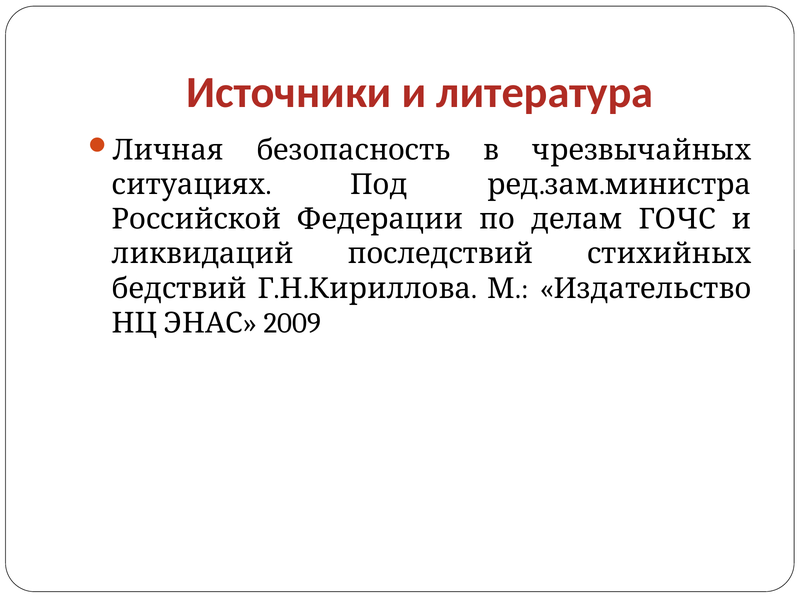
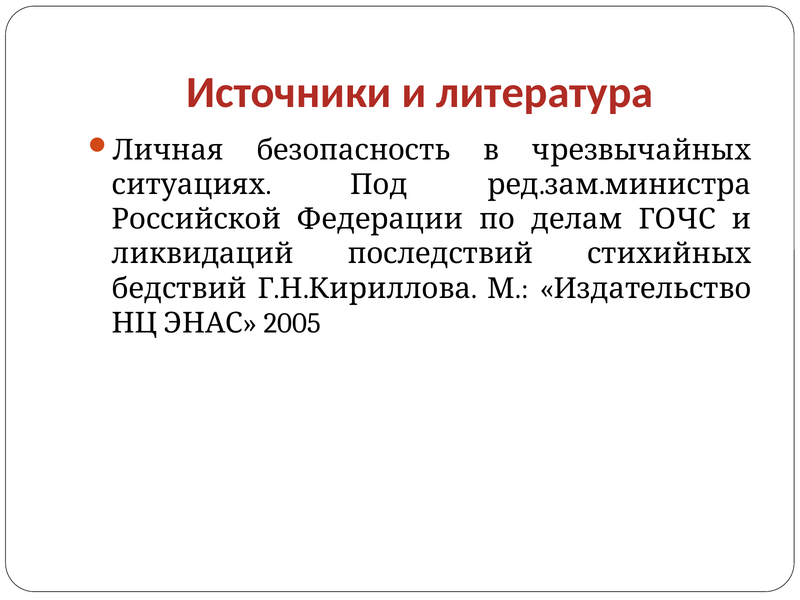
2009: 2009 -> 2005 (292, 323)
